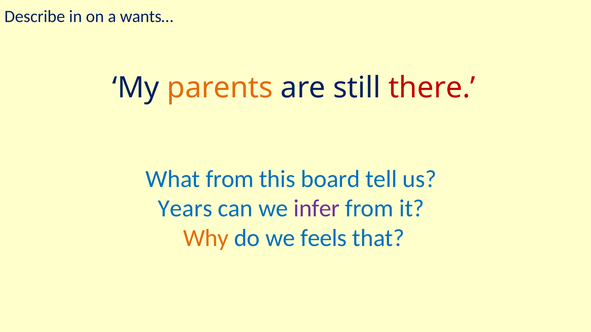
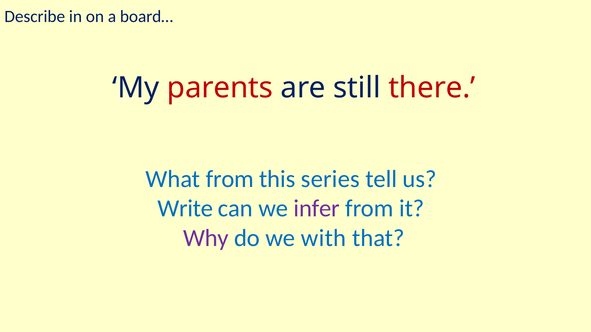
wants…: wants… -> board… (147, 17)
parents colour: orange -> red (220, 88)
board: board -> series (330, 179)
Years: Years -> Write (185, 209)
Why colour: orange -> purple (206, 238)
feels: feels -> with (324, 238)
